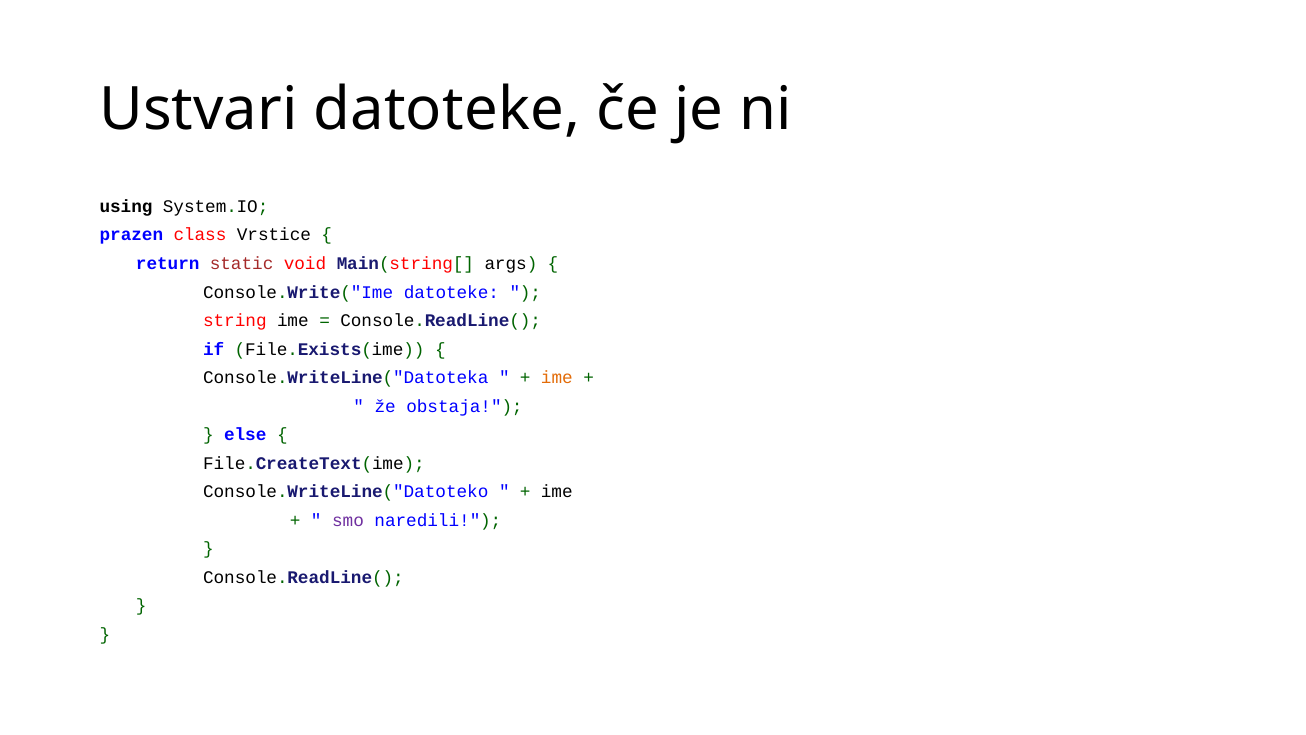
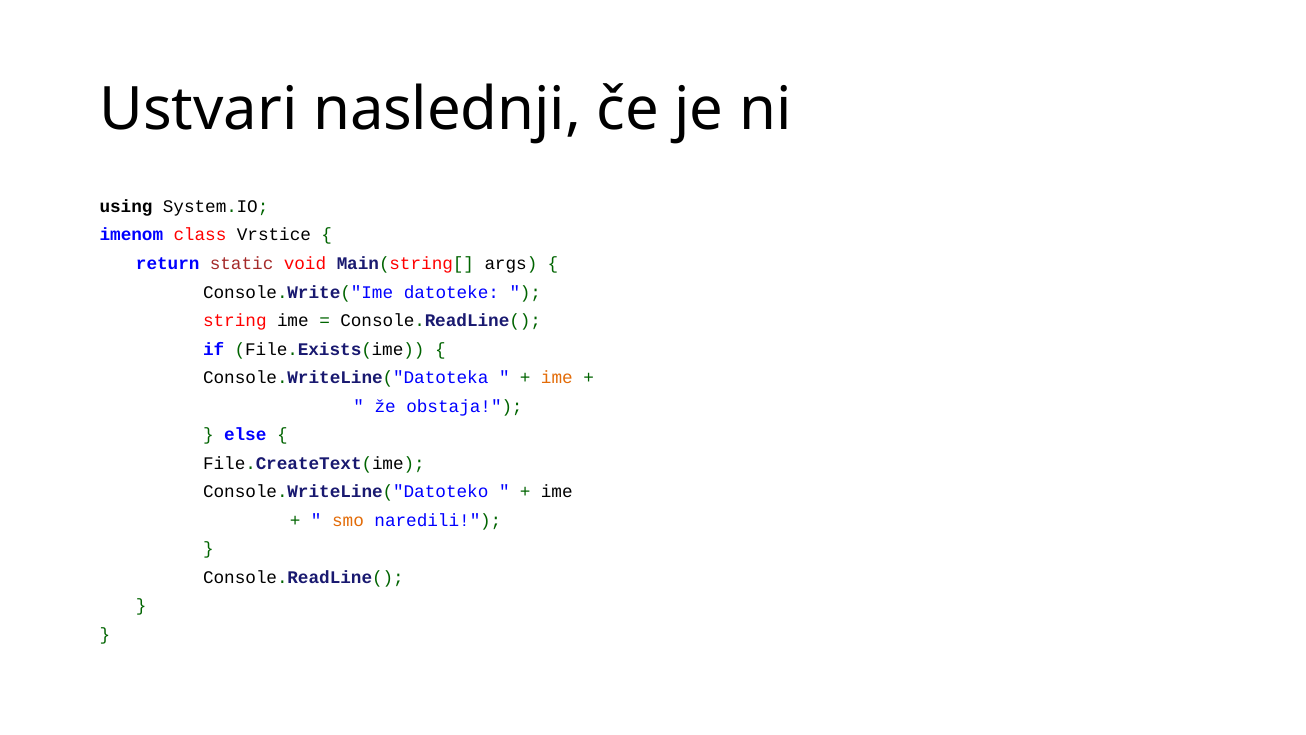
Ustvari datoteke: datoteke -> naslednji (447, 110)
prazen: prazen -> imenom (131, 235)
smo colour: purple -> orange (348, 520)
